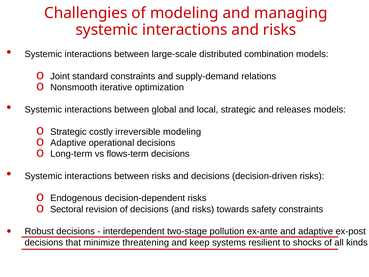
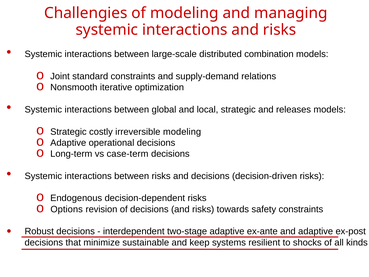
flows-term: flows-term -> case-term (128, 154)
Sectoral: Sectoral -> Options (67, 209)
two-stage pollution: pollution -> adaptive (227, 231)
threatening: threatening -> sustainable (146, 242)
